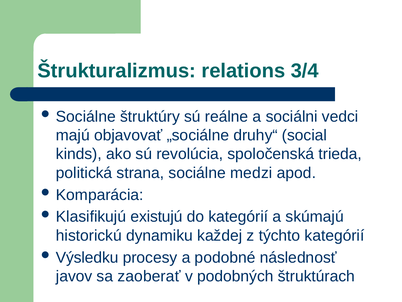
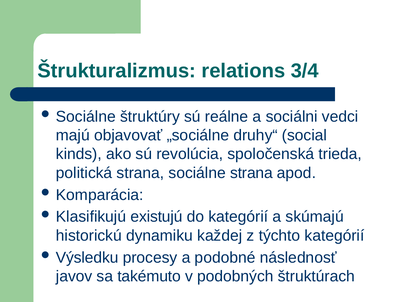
sociálne medzi: medzi -> strana (251, 173)
zaoberať: zaoberať -> takémuto (149, 276)
